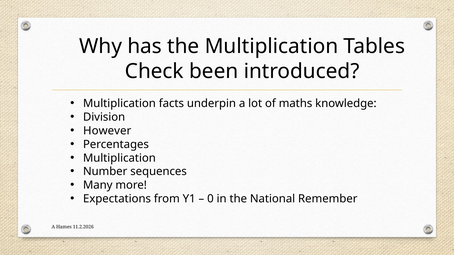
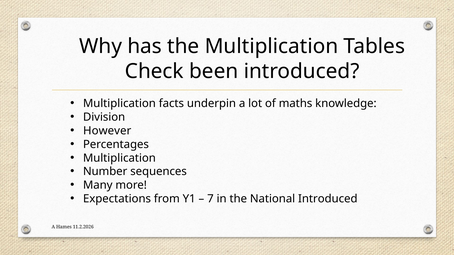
0: 0 -> 7 (210, 199)
National Remember: Remember -> Introduced (328, 199)
